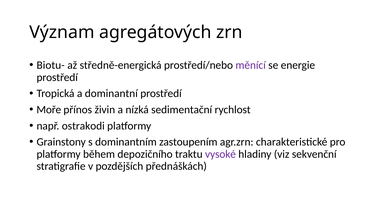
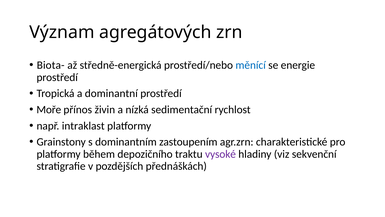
Biotu-: Biotu- -> Biota- (51, 65)
měnící colour: purple -> blue (251, 65)
ostrakodi: ostrakodi -> intraklast (83, 126)
